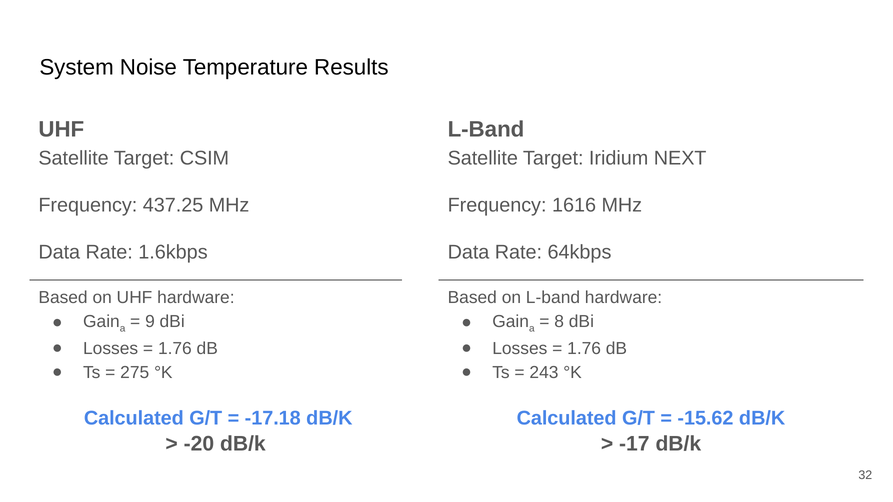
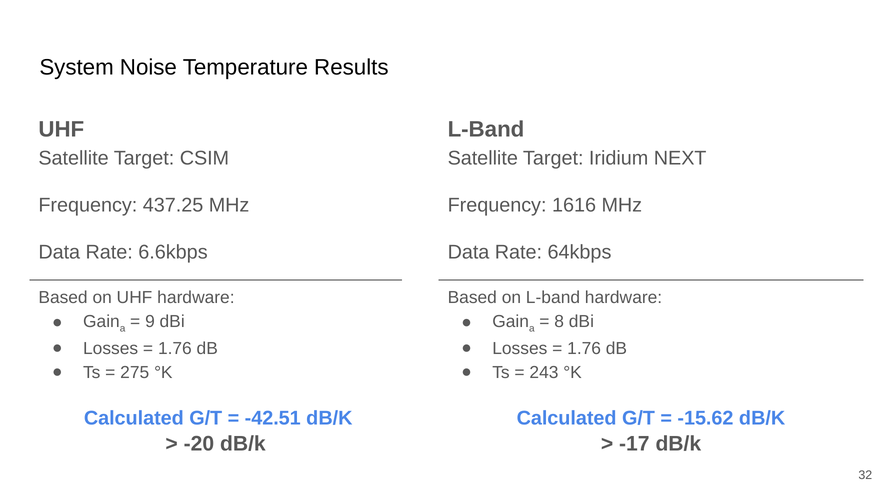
1.6kbps: 1.6kbps -> 6.6kbps (173, 252)
-17.18: -17.18 -> -42.51 (273, 419)
